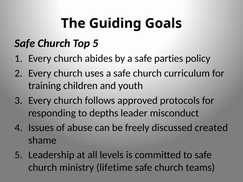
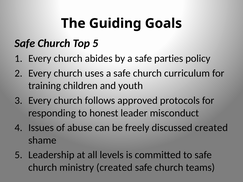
depths: depths -> honest (104, 113)
ministry lifetime: lifetime -> created (114, 168)
